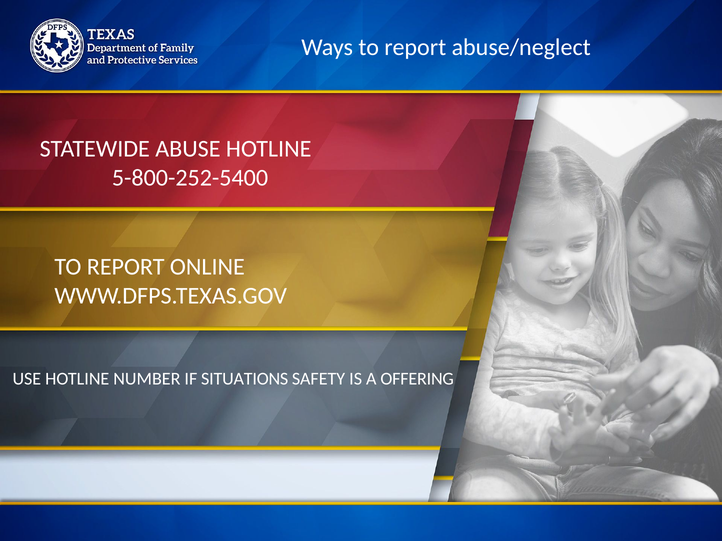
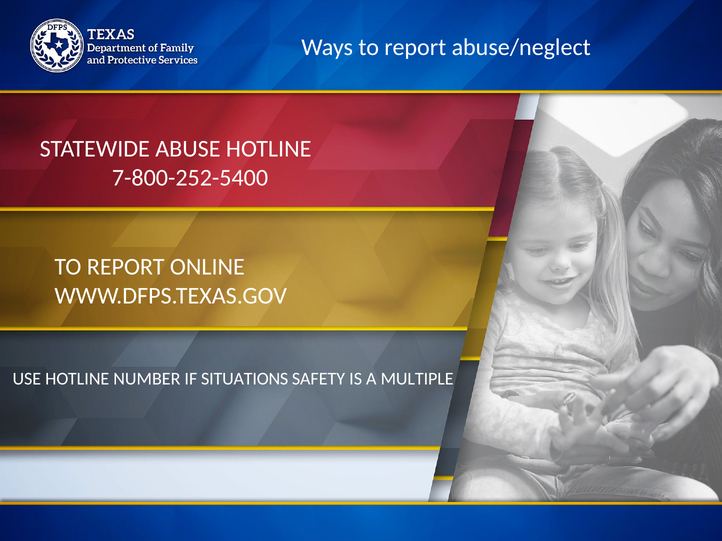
5-800-252-5400: 5-800-252-5400 -> 7-800-252-5400 (190, 178)
OFFERING: OFFERING -> MULTIPLE (417, 379)
